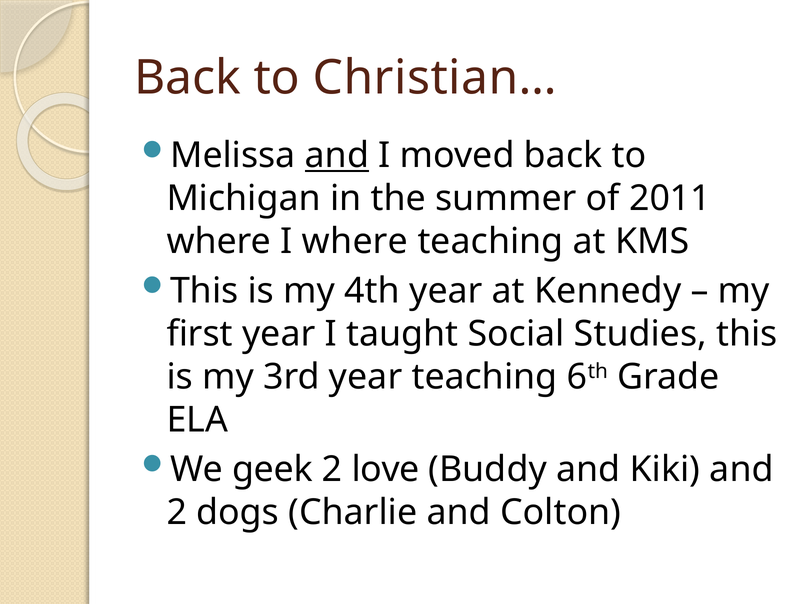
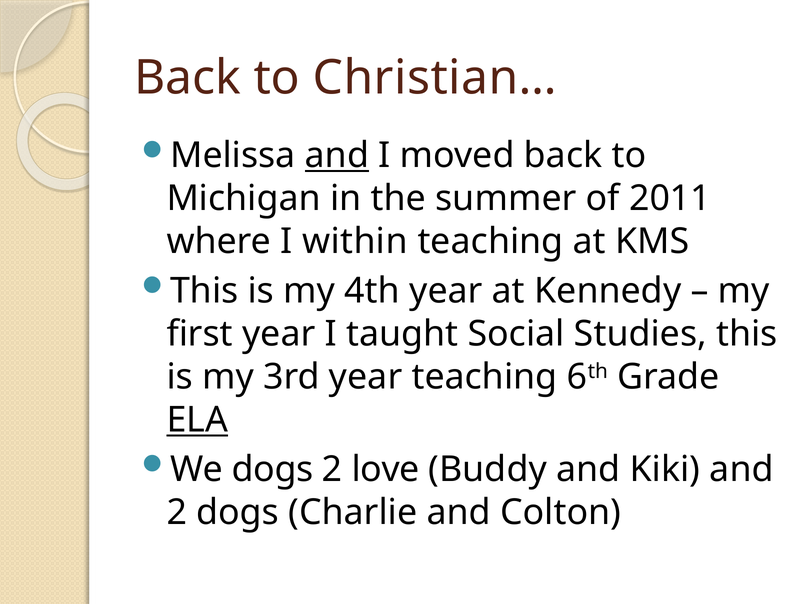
I where: where -> within (355, 241)
ELA underline: none -> present (197, 420)
We geek: geek -> dogs (273, 469)
